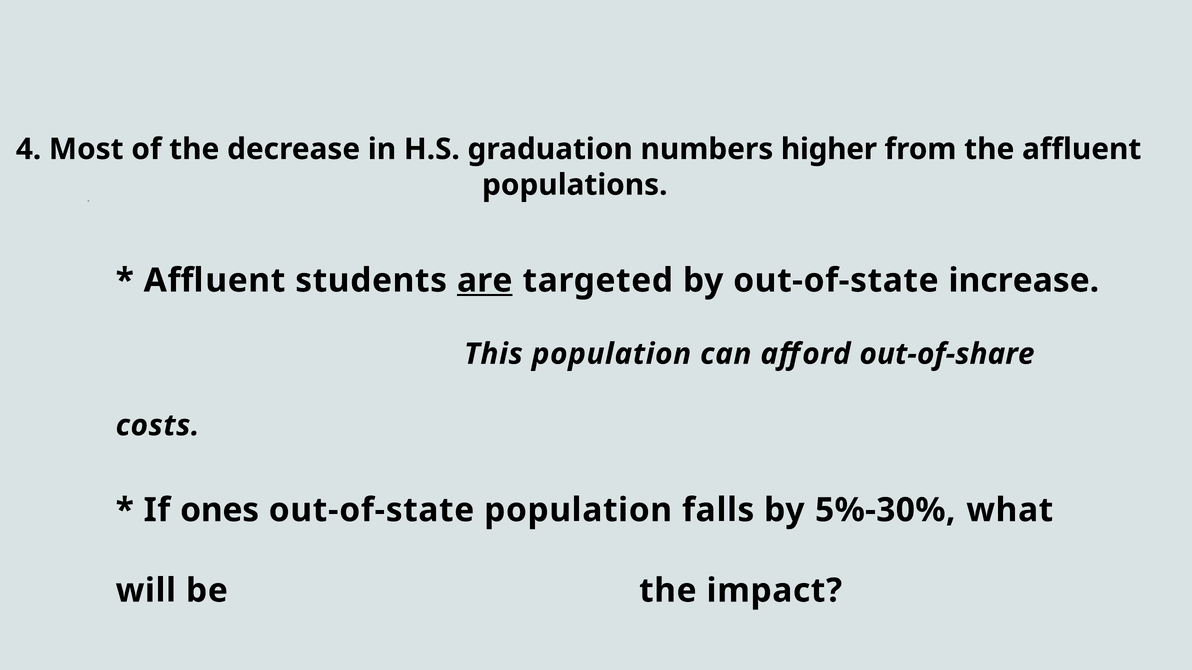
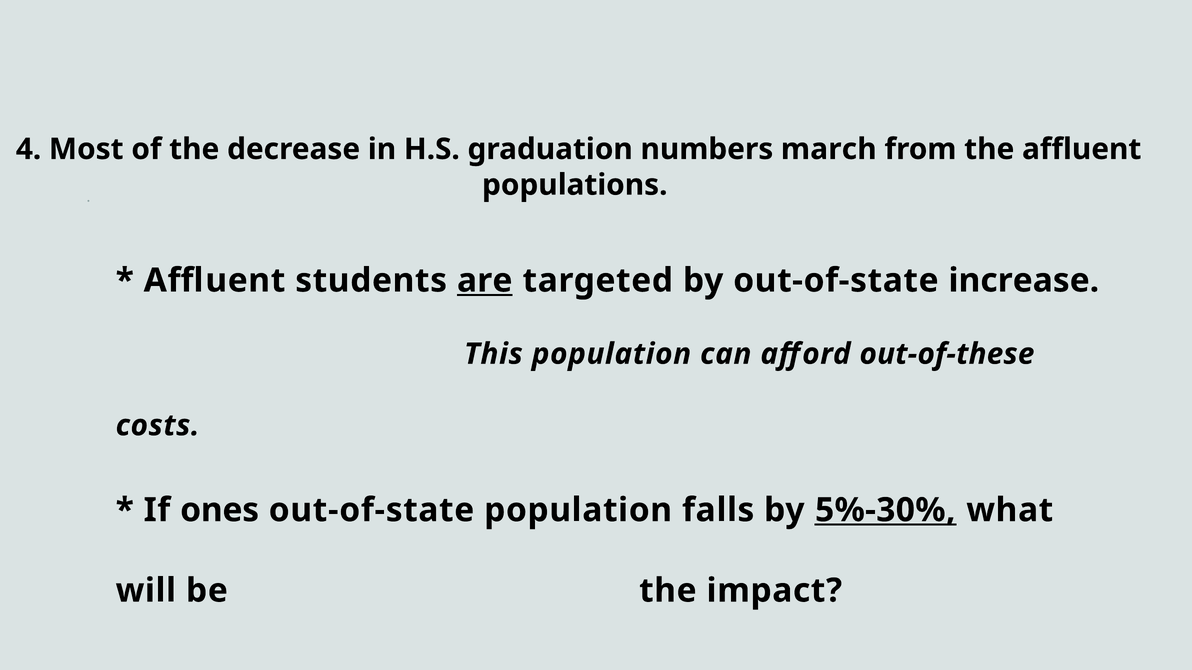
higher: higher -> march (829, 149)
out-of-share: out-of-share -> out-of-these (947, 354)
5%-30% underline: none -> present (885, 510)
